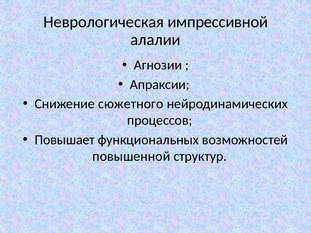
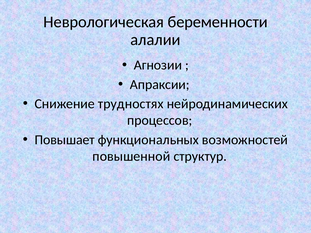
импрессивной: импрессивной -> беременности (218, 22)
сюжетного: сюжетного -> трудностях (131, 104)
